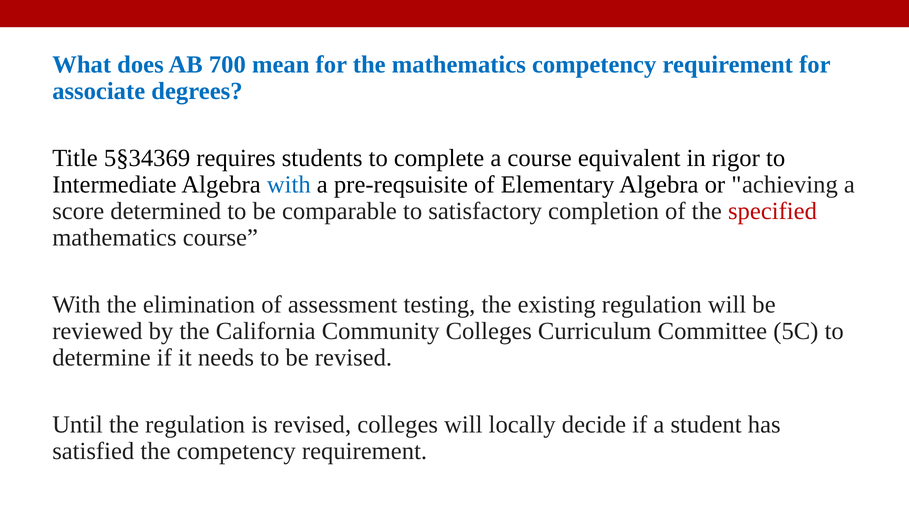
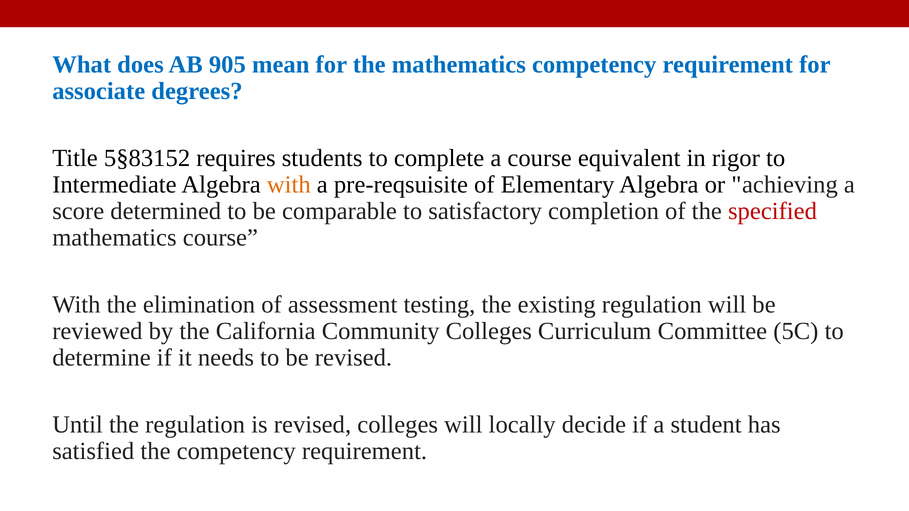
700: 700 -> 905 (227, 65)
5§34369: 5§34369 -> 5§83152 (147, 158)
with colour: blue -> orange (289, 185)
